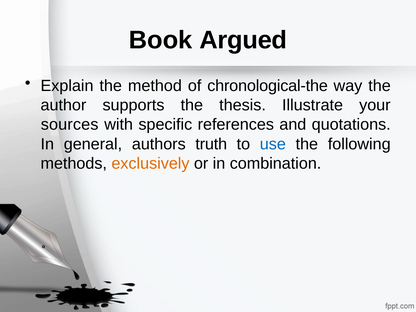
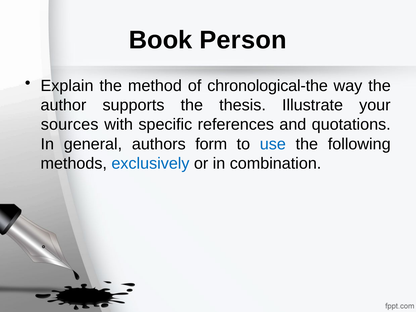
Argued: Argued -> Person (243, 40)
truth: truth -> form (211, 144)
exclusively colour: orange -> blue (150, 163)
